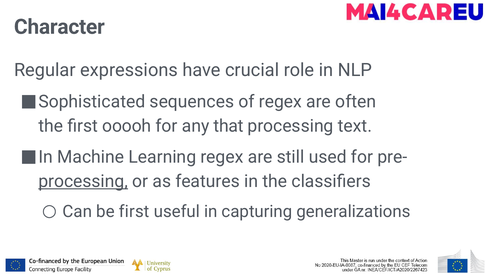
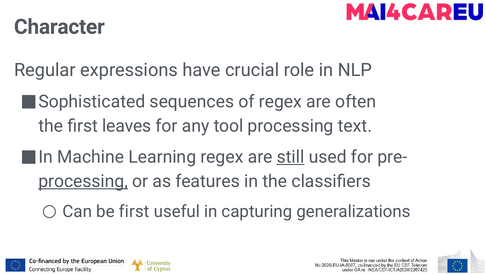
ooooh: ooooh -> leaves (127, 126)
that: that -> tool (229, 126)
still underline: none -> present (291, 157)
